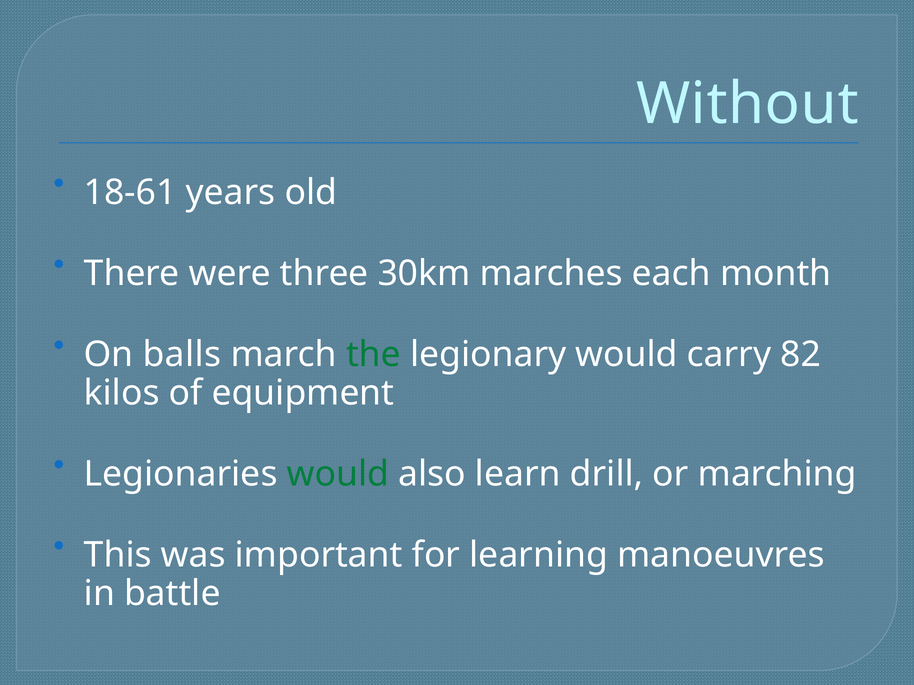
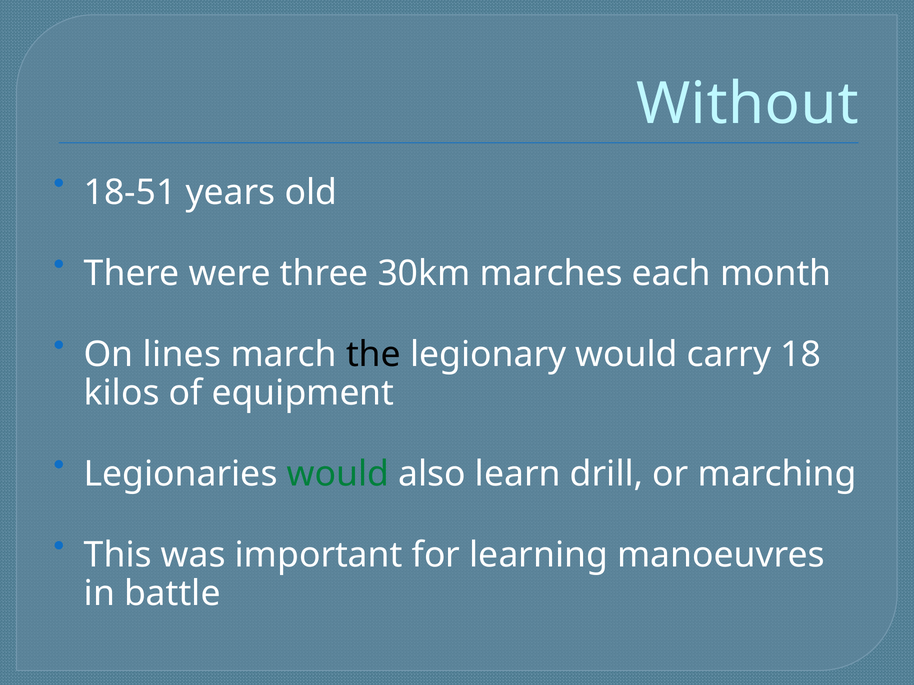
18-61: 18-61 -> 18-51 (130, 193)
balls: balls -> lines (182, 355)
the colour: green -> black (373, 355)
82: 82 -> 18 (801, 355)
